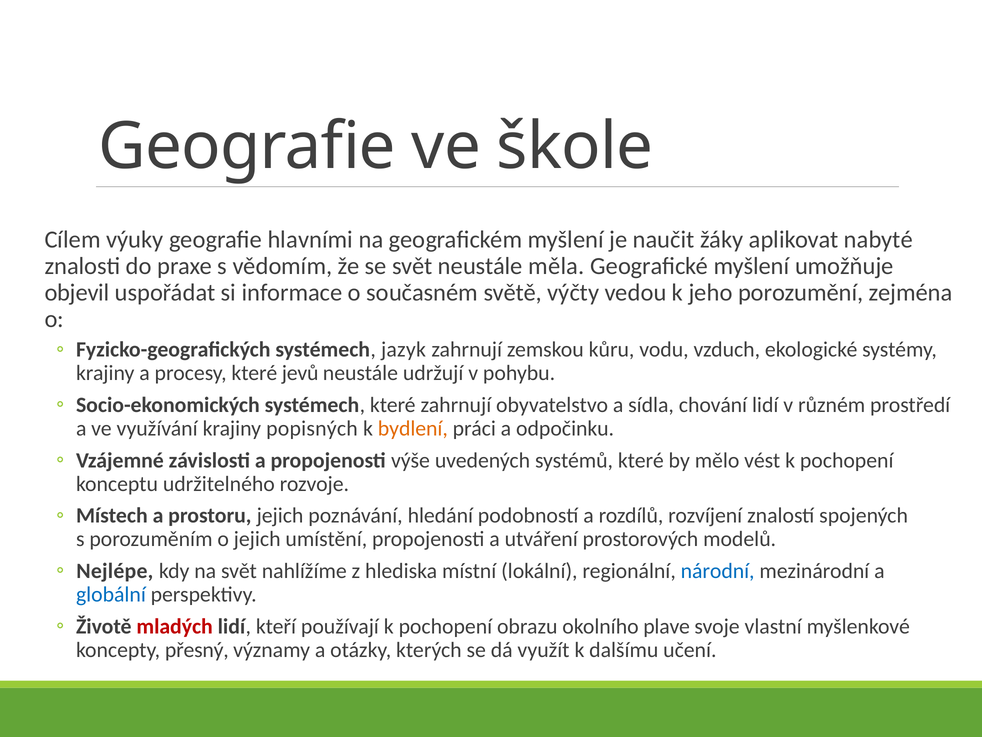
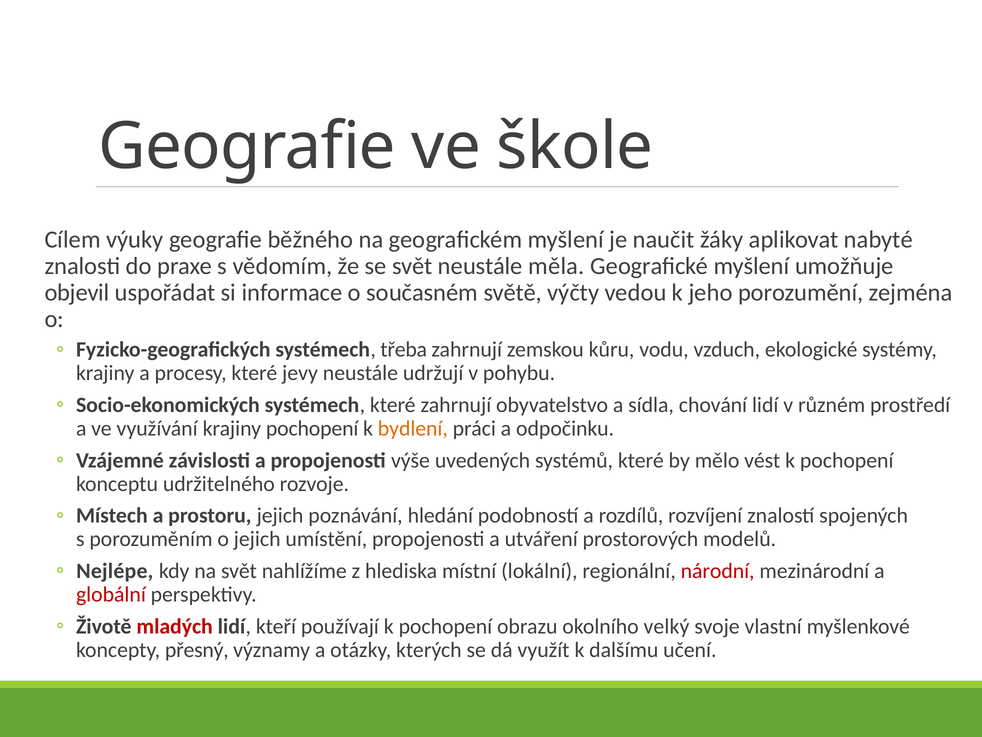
hlavními: hlavními -> běžného (310, 239)
jazyk: jazyk -> třeba (404, 349)
jevů: jevů -> jevy (300, 373)
krajiny popisných: popisných -> pochopení (312, 428)
národní colour: blue -> red (718, 571)
globální colour: blue -> red (111, 594)
plave: plave -> velký (666, 626)
